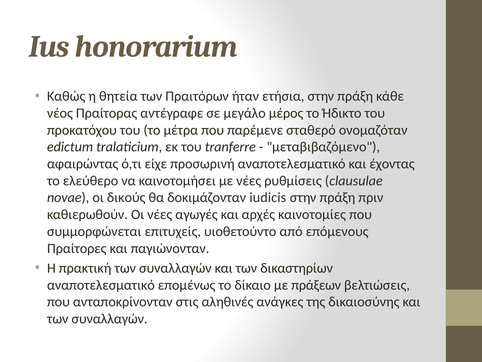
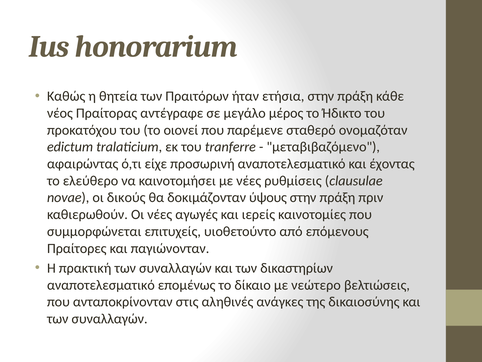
μέτρα: μέτρα -> οιονεί (181, 130)
iudicis: iudicis -> ύψους (268, 197)
αρχές: αρχές -> ιερείς (258, 214)
πράξεων: πράξεων -> νεώτερο (316, 285)
